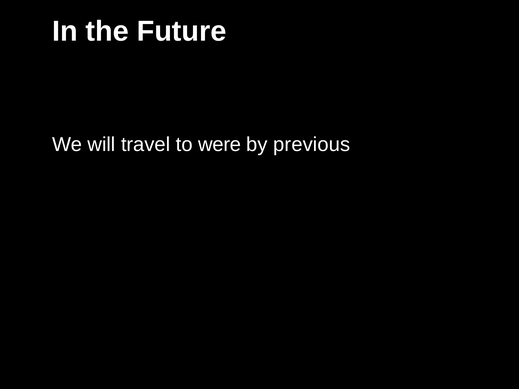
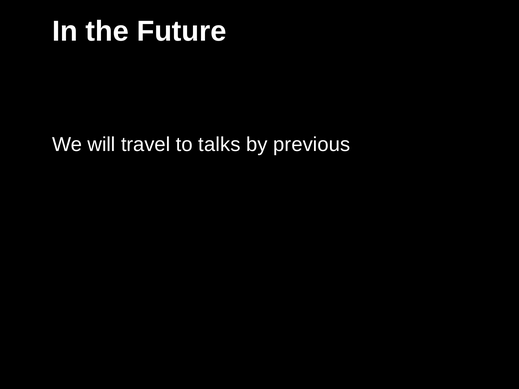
were: were -> talks (219, 145)
